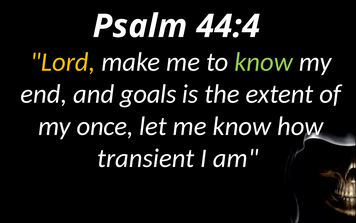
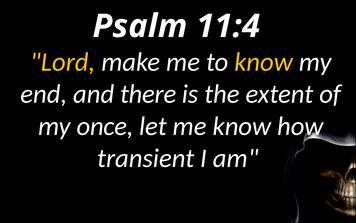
44:4: 44:4 -> 11:4 (228, 26)
know colour: light green -> yellow (264, 62)
goals: goals -> there (148, 94)
